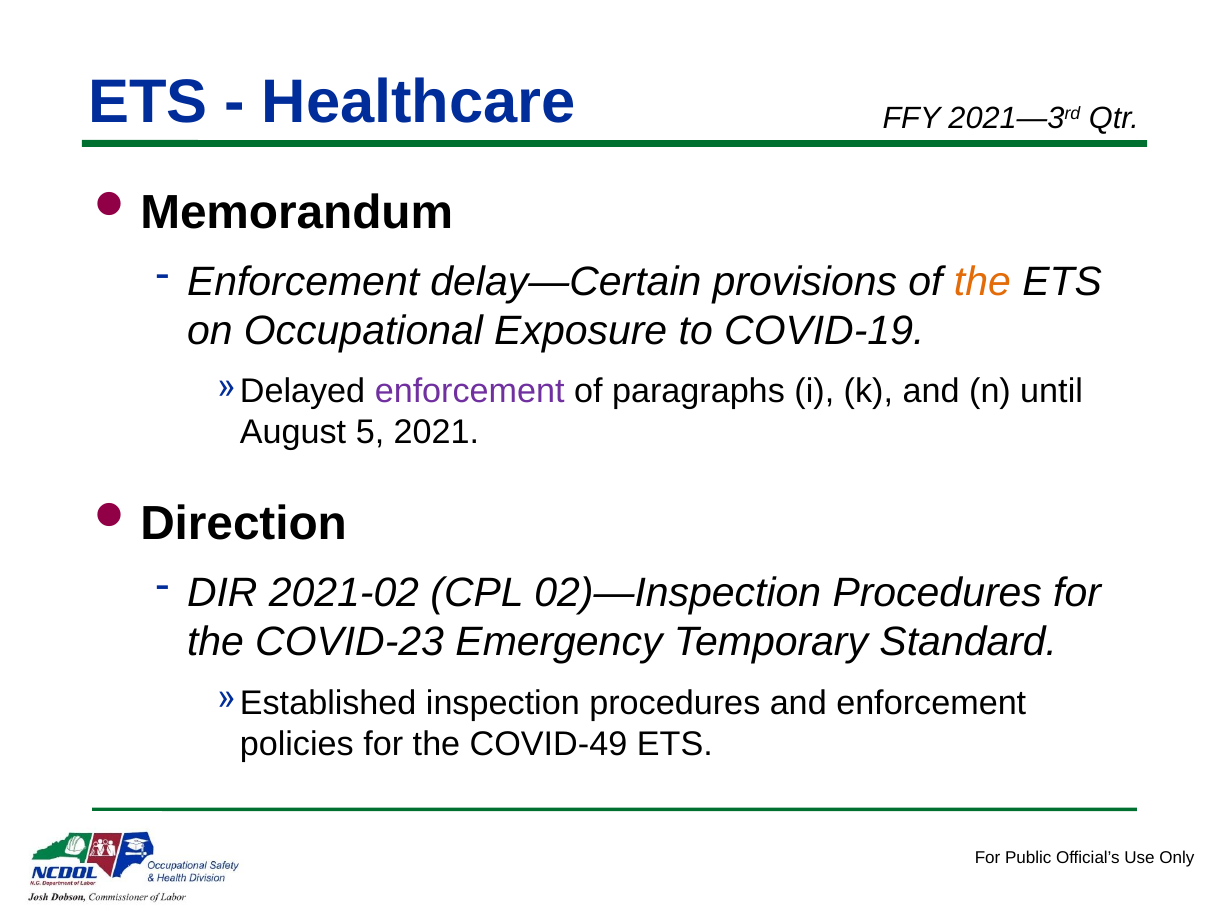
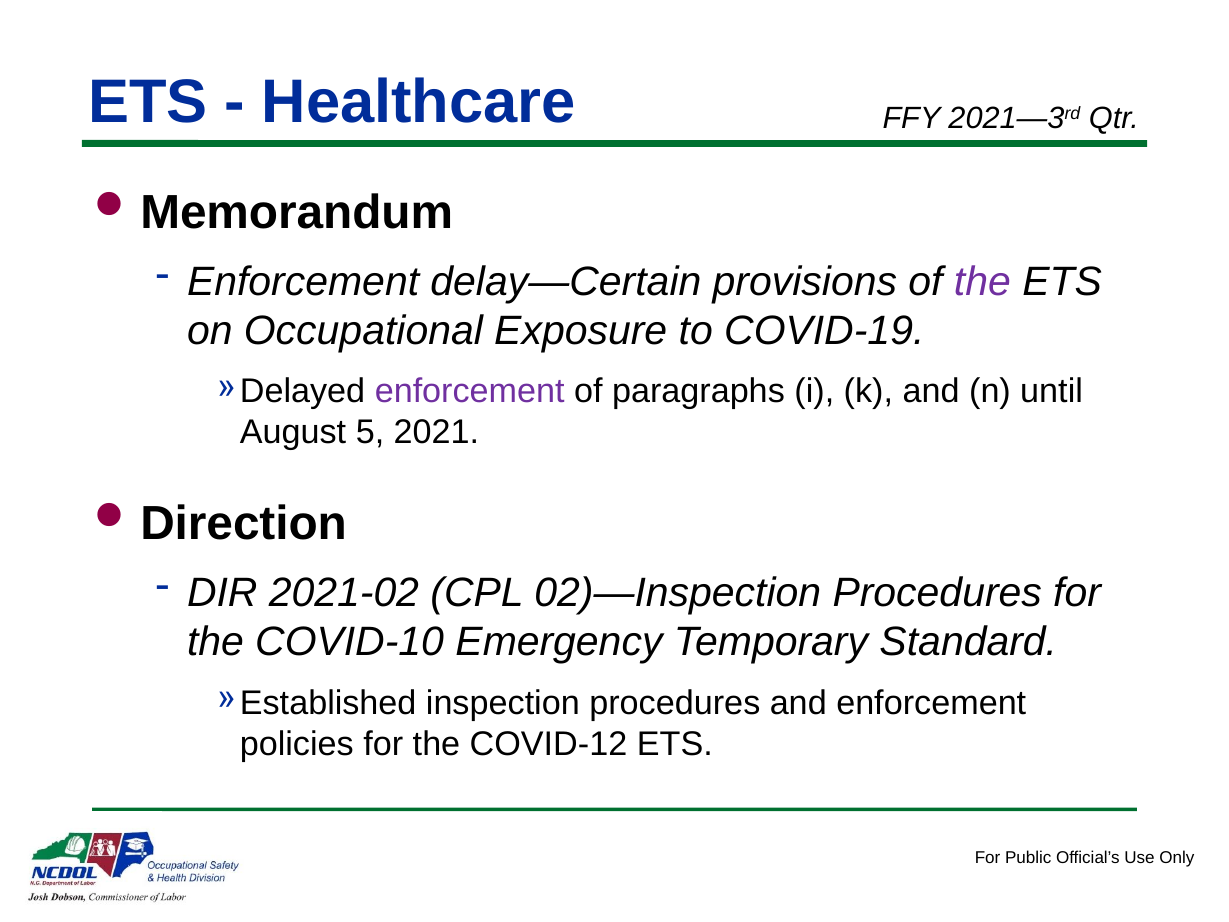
the colour: orange -> purple (982, 281)
COVID-23: COVID-23 -> COVID-10 (350, 642)
COVID-49: COVID-49 -> COVID-12 (549, 744)
